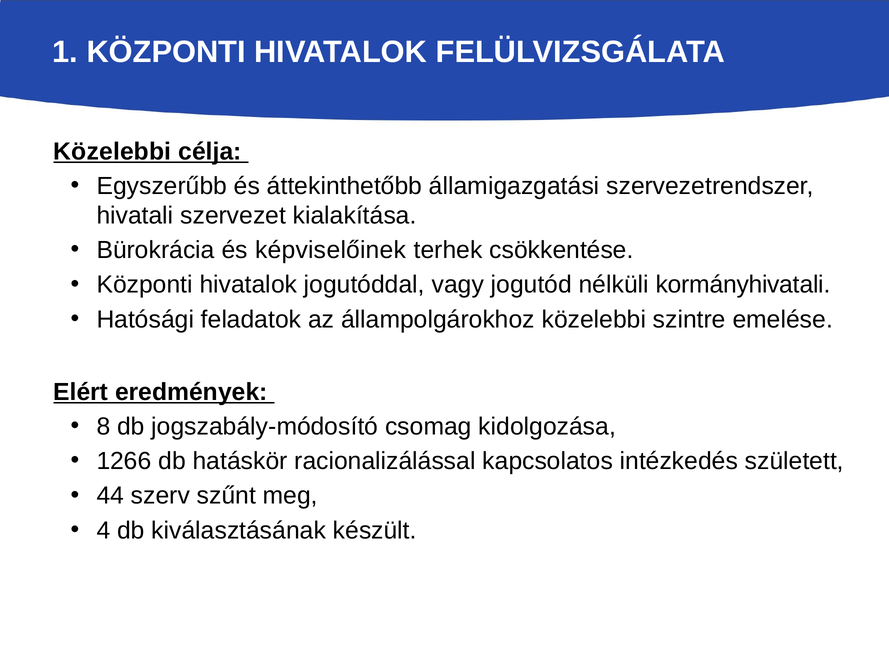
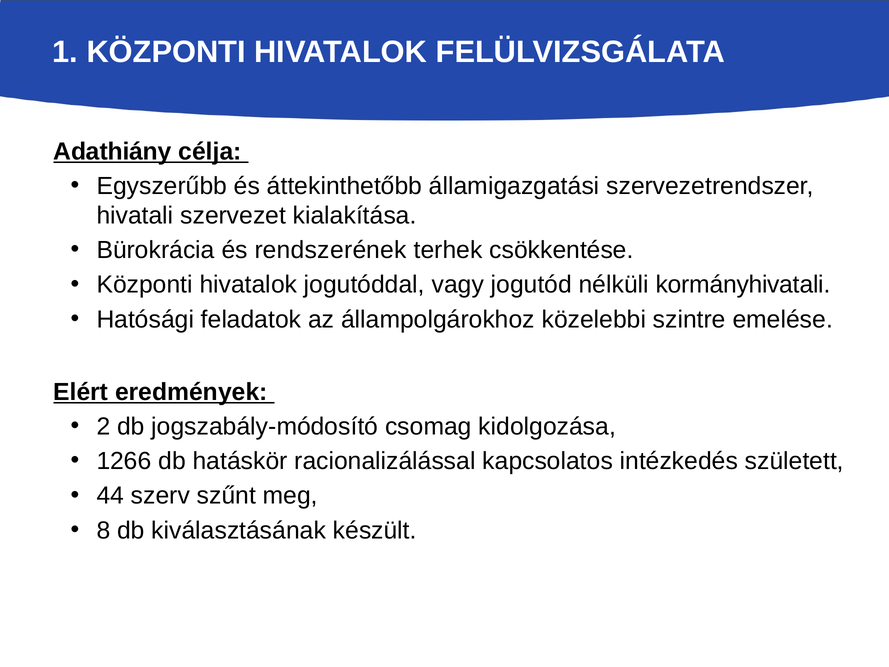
Közelebbi: Közelebbi -> Adathiány (112, 151)
képviselőinek: képviselőinek -> rendszerének (331, 250)
8: 8 -> 2 (103, 426)
4: 4 -> 8 (103, 530)
